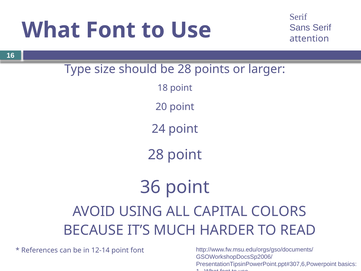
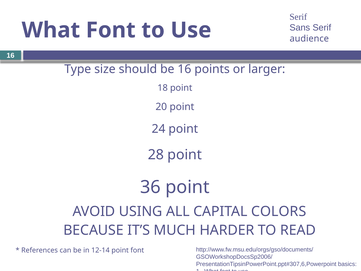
attention: attention -> audience (309, 38)
be 28: 28 -> 16 (184, 69)
